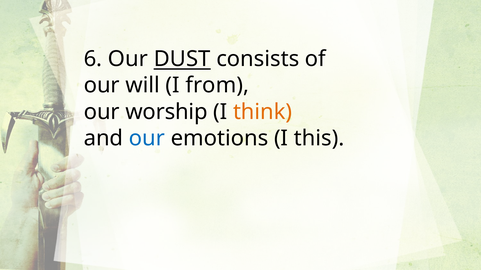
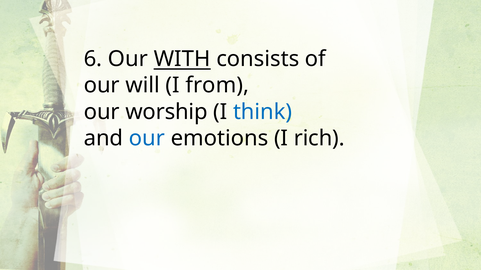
DUST: DUST -> WITH (182, 59)
think colour: orange -> blue (263, 112)
this: this -> rich (319, 138)
